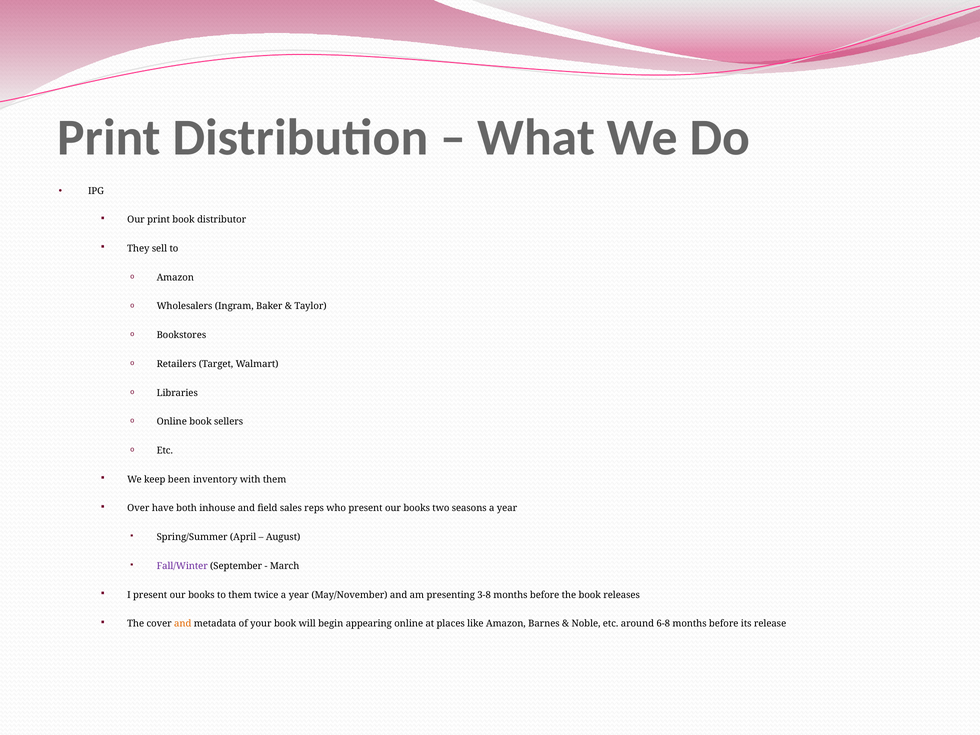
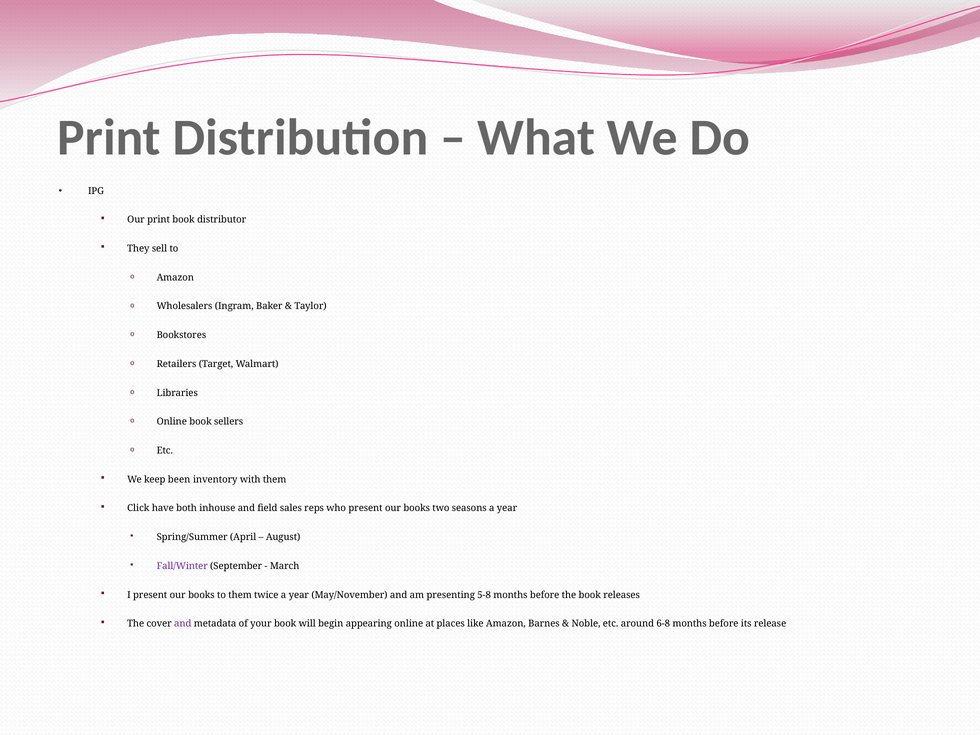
Over: Over -> Click (138, 508)
3-8: 3-8 -> 5-8 (484, 595)
and colour: orange -> purple (183, 624)
